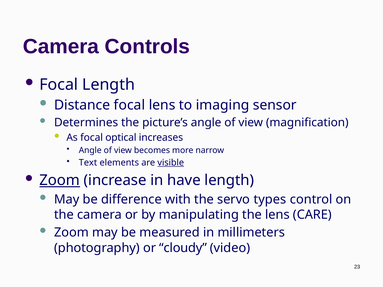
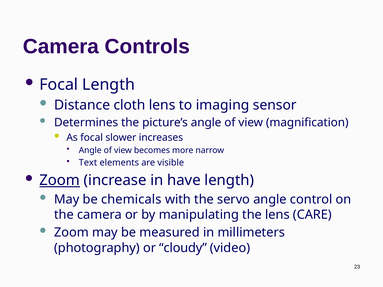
Distance focal: focal -> cloth (130, 105)
optical: optical -> slower (121, 138)
visible underline: present -> none (171, 163)
difference: difference -> chemicals (131, 199)
servo types: types -> angle (270, 199)
